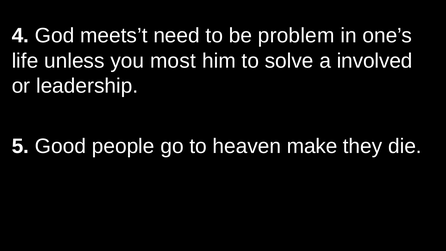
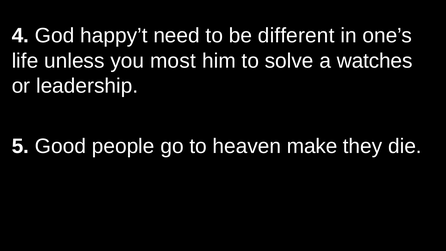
meets’t: meets’t -> happy’t (114, 36)
problem: problem -> different (296, 36)
involved: involved -> watches (375, 61)
